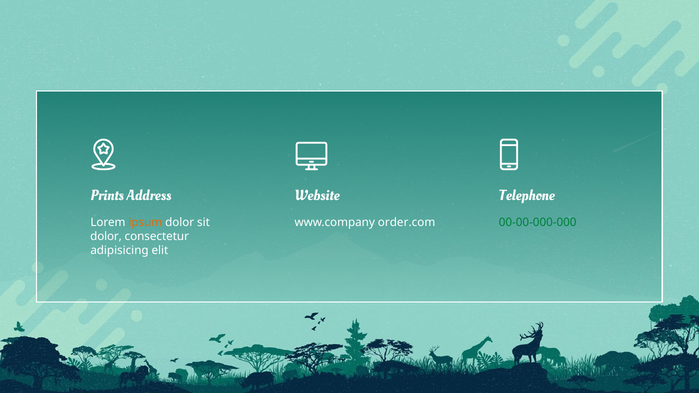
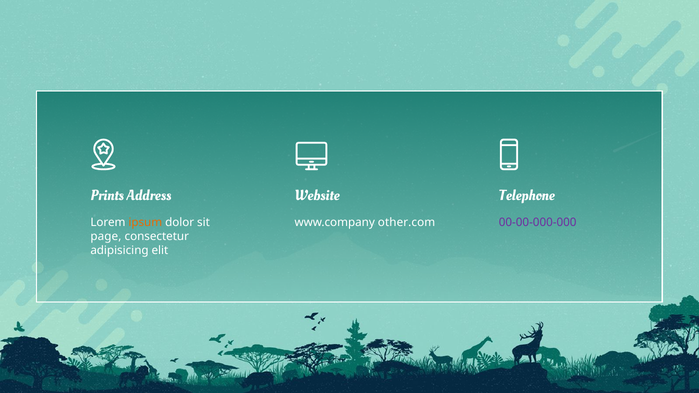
order.com: order.com -> other.com (407, 223)
00-00-000-000 colour: green -> purple (538, 223)
dolor: dolor -> page (106, 237)
